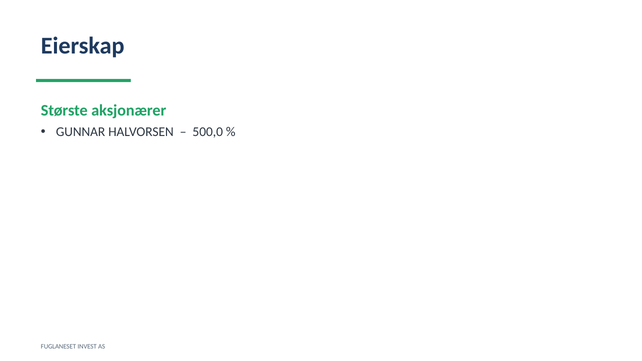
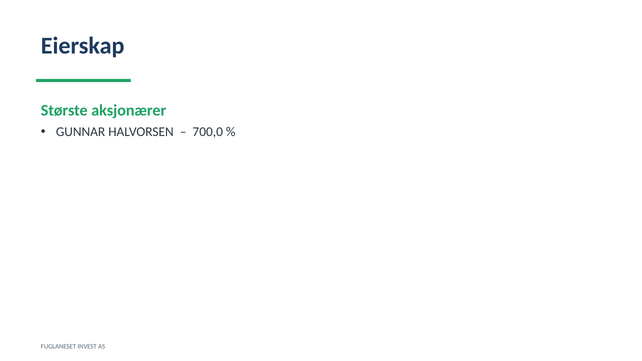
500,0: 500,0 -> 700,0 (208, 132)
